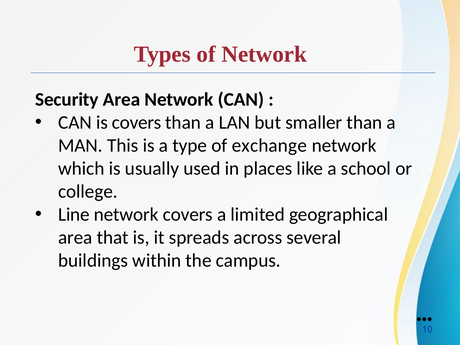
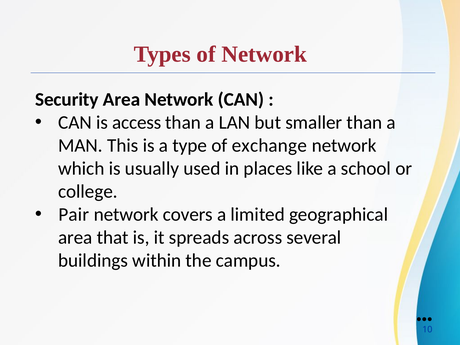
is covers: covers -> access (137, 122)
Line: Line -> Pair (74, 214)
